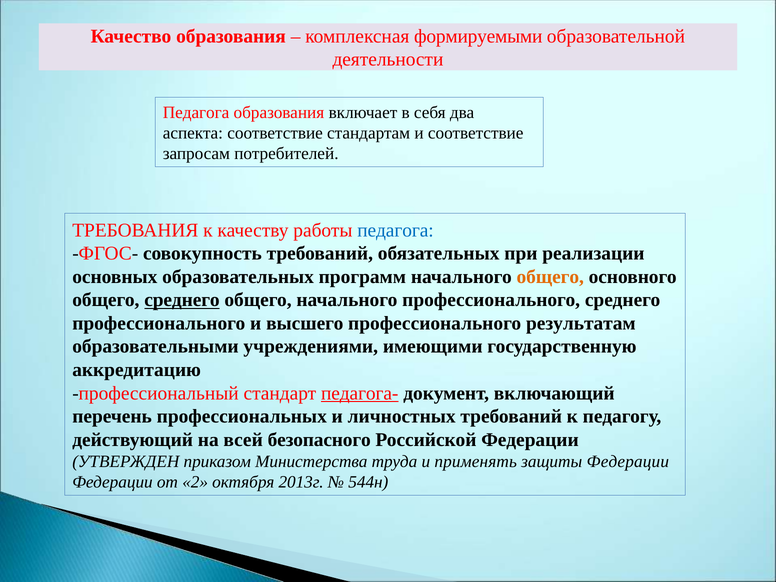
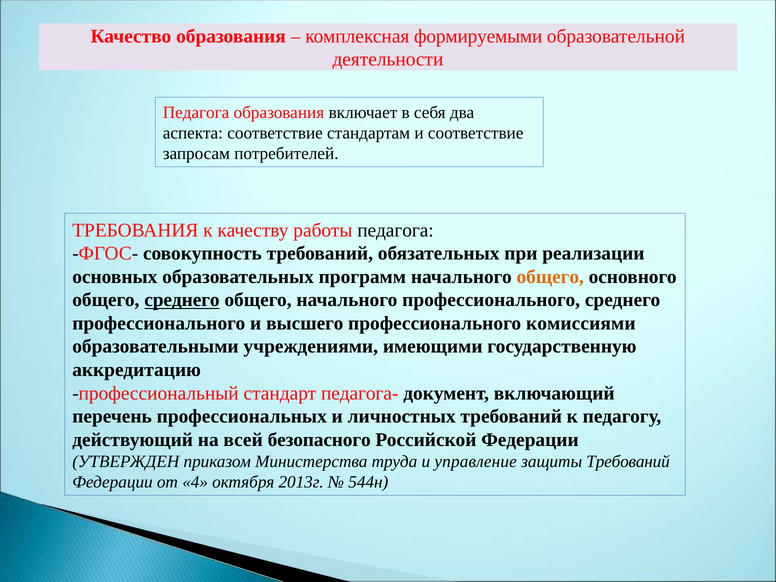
педагога colour: blue -> black (395, 230)
результатам: результатам -> комиссиями (581, 323)
педагога- underline: present -> none (360, 393)
применять: применять -> управление (476, 462)
защиты Федерации: Федерации -> Требований (628, 462)
2: 2 -> 4 (195, 482)
